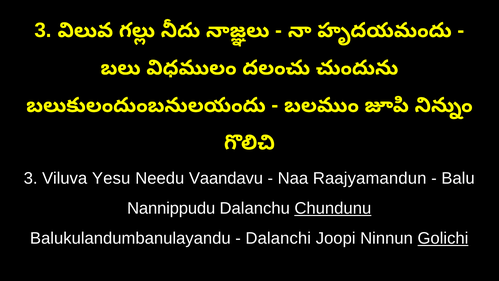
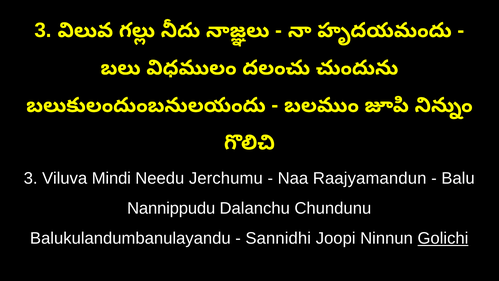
Yesu: Yesu -> Mindi (111, 178)
Vaandavu: Vaandavu -> Jerchumu (226, 178)
Chundunu underline: present -> none (333, 208)
Dalanchi: Dalanchi -> Sannidhi (278, 238)
